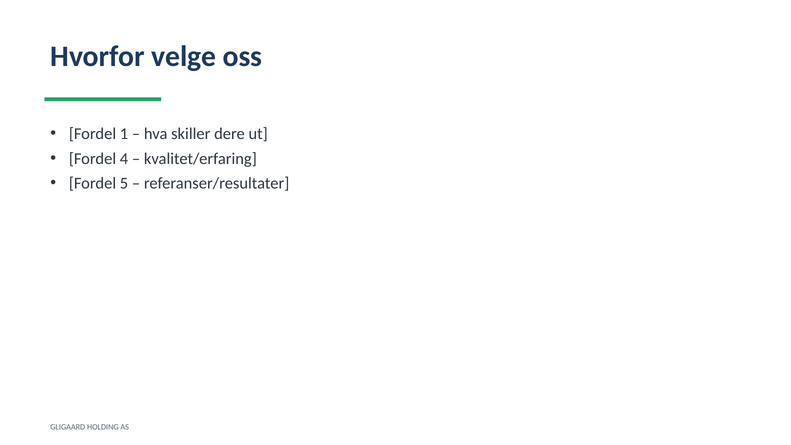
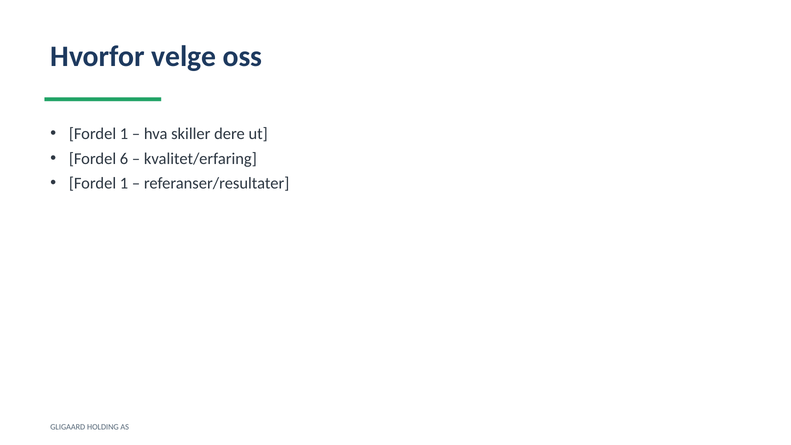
4: 4 -> 6 (124, 159)
5: 5 -> 1 (124, 183)
